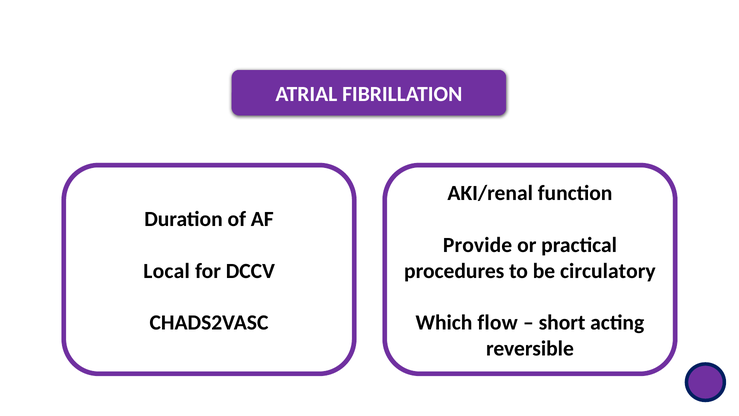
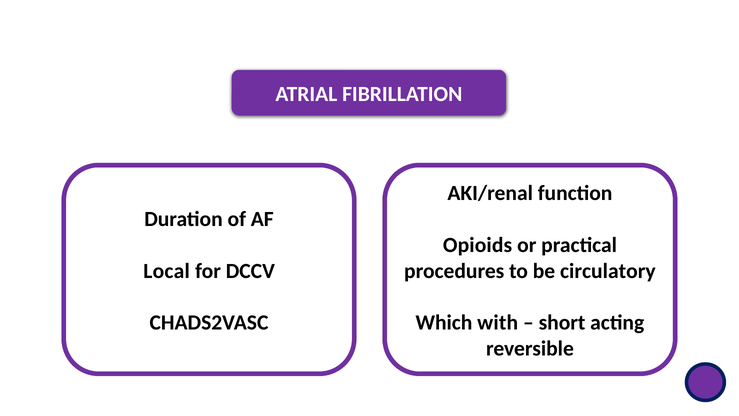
Provide: Provide -> Opioids (478, 245)
flow: flow -> with (498, 322)
